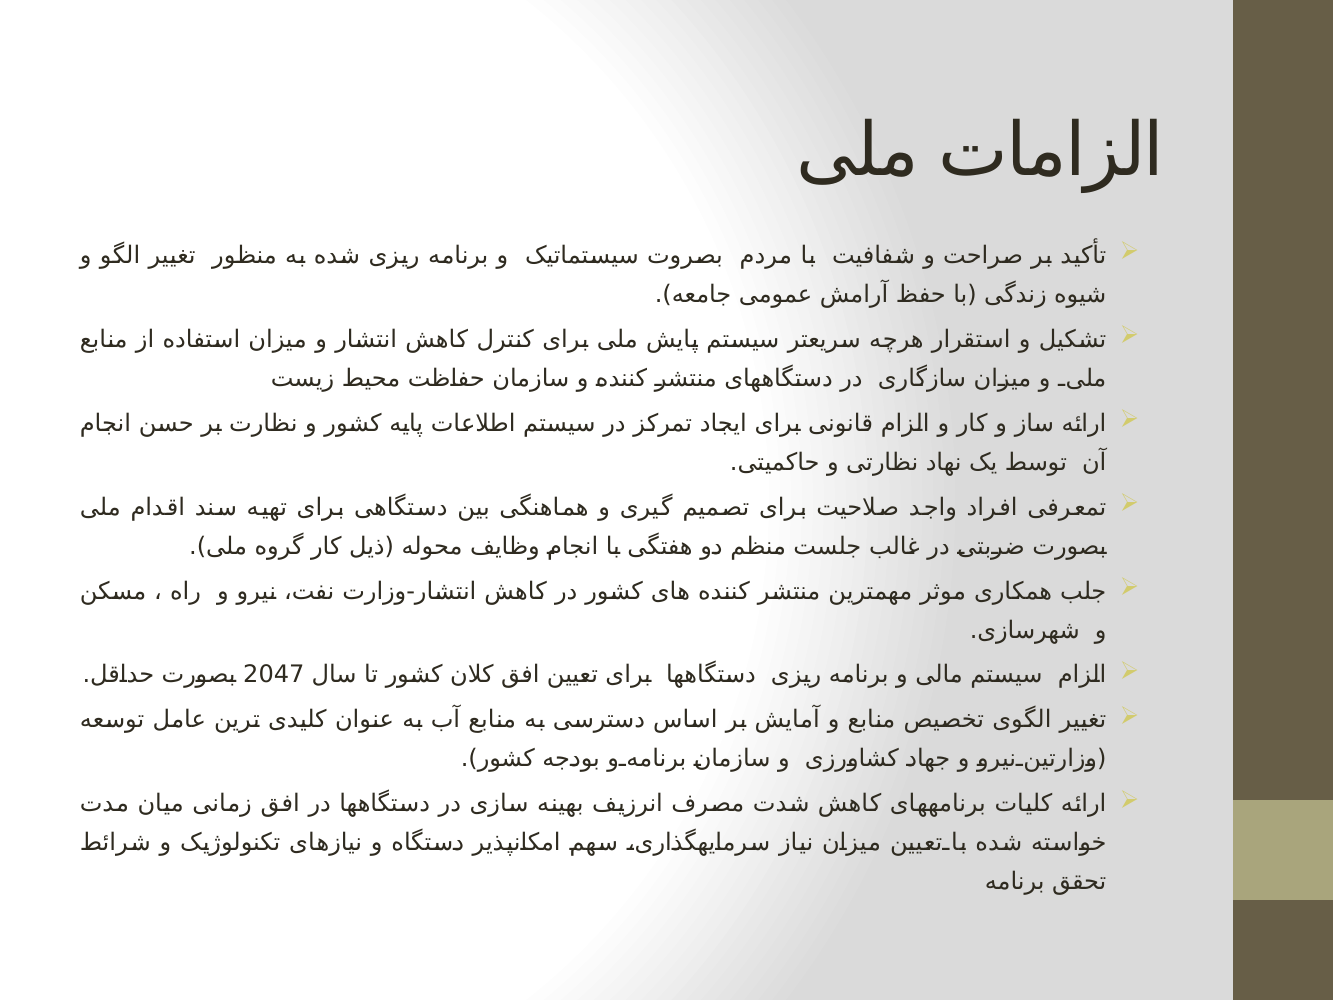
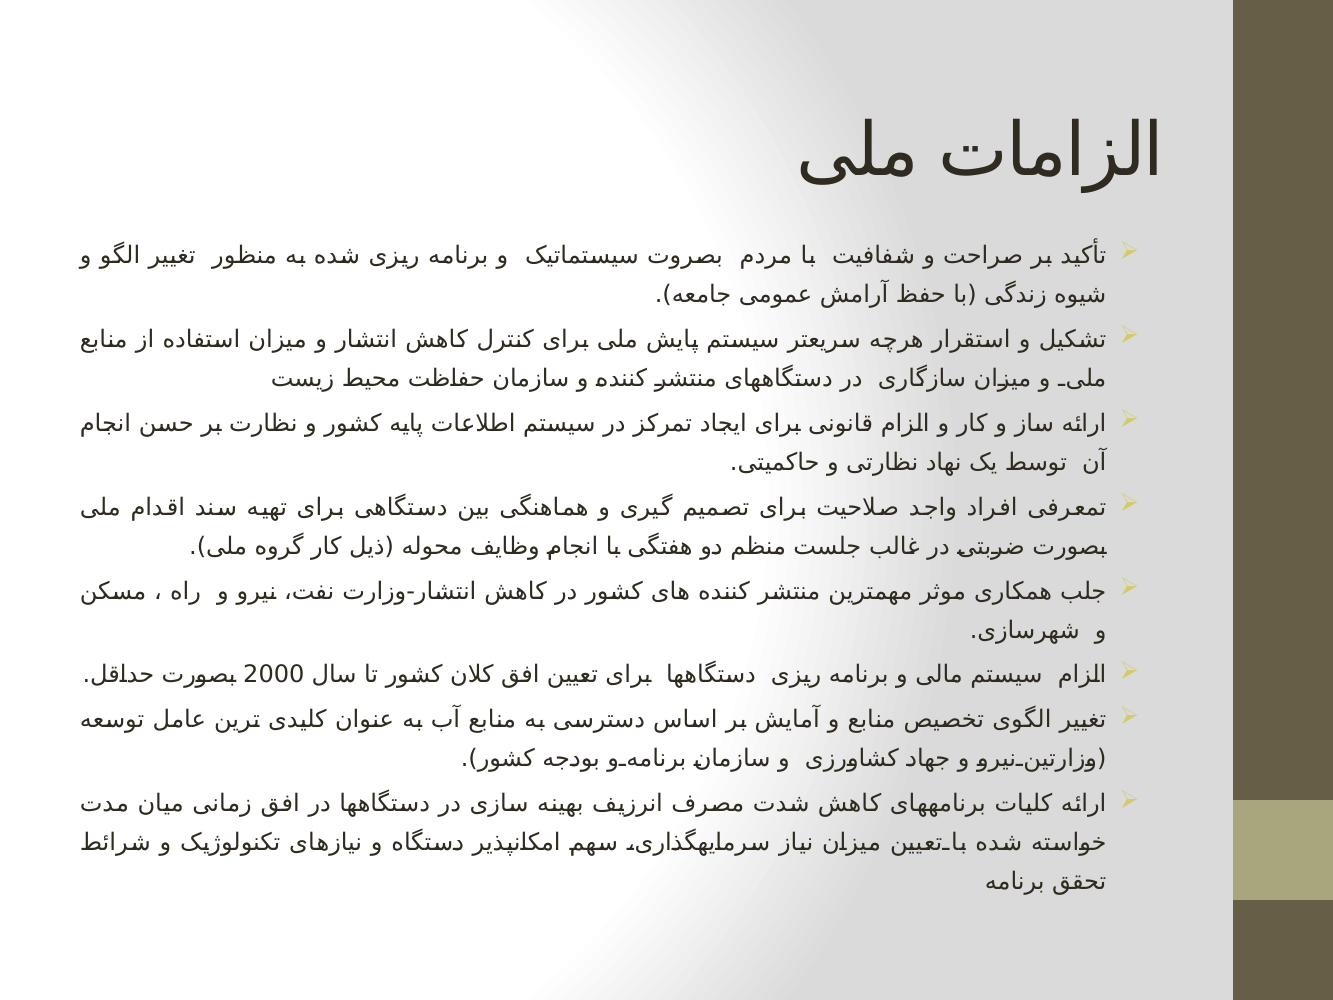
2047: 2047 -> 2000 (274, 675)
